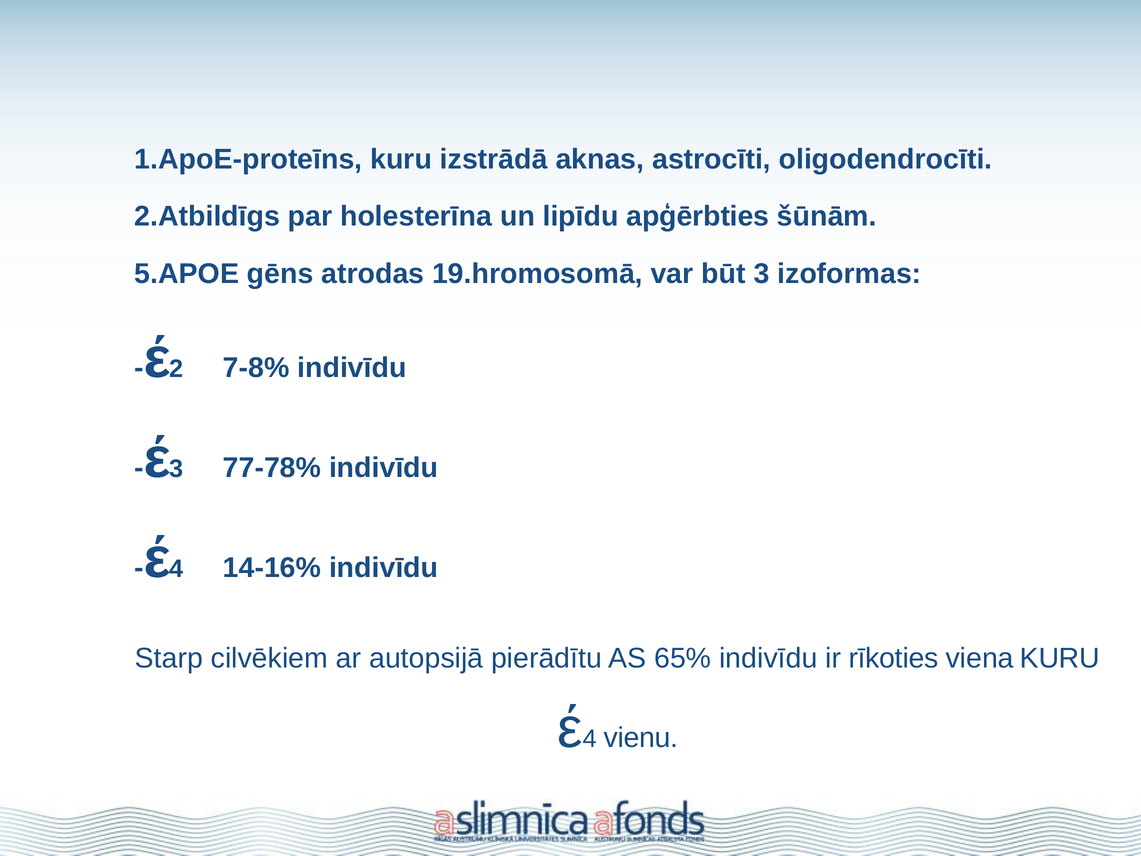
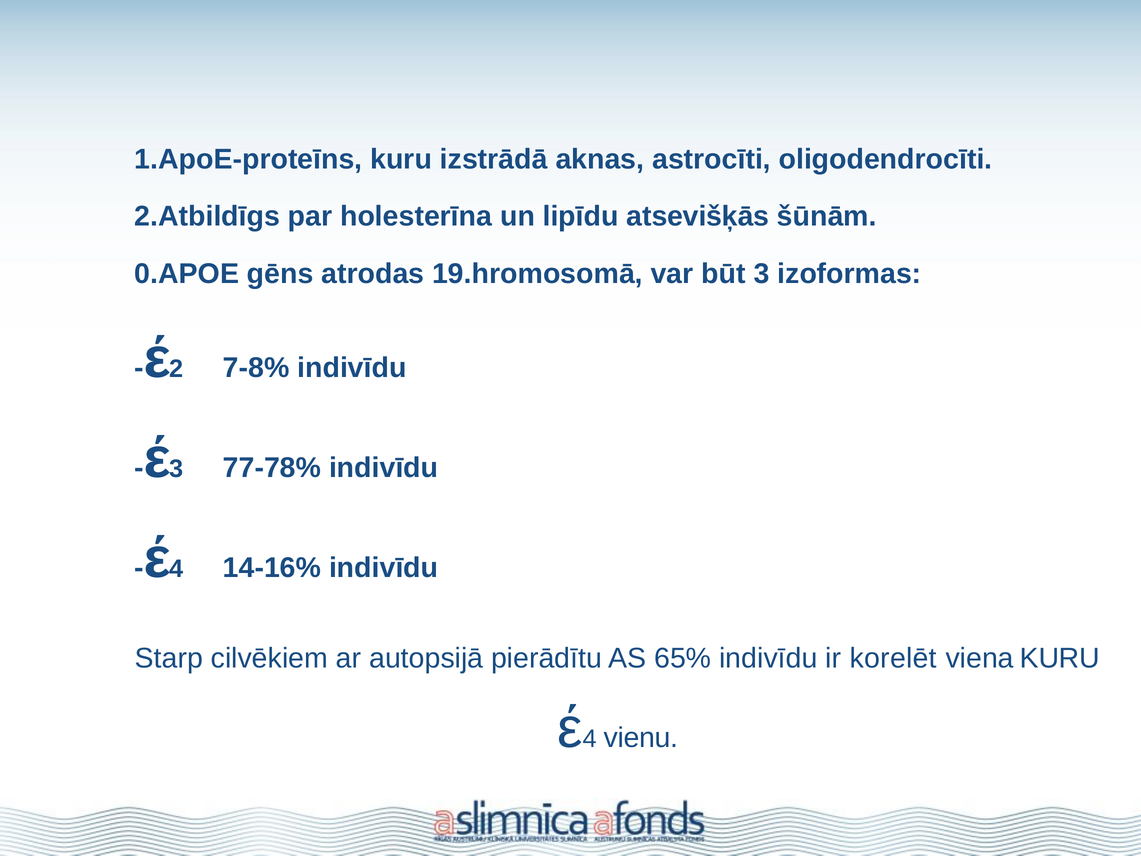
apģērbties: apģērbties -> atsevišķās (698, 216)
5.APOE: 5.APOE -> 0.APOE (187, 274)
rīkoties: rīkoties -> korelēt (893, 658)
